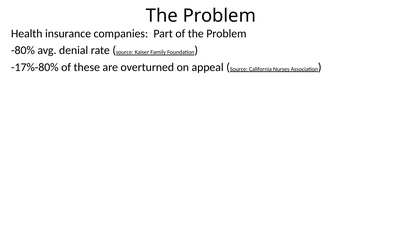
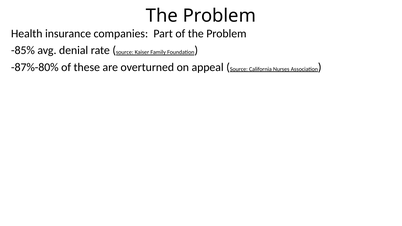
-80%: -80% -> -85% (23, 50)
-17%-80%: -17%-80% -> -87%-80% (35, 67)
